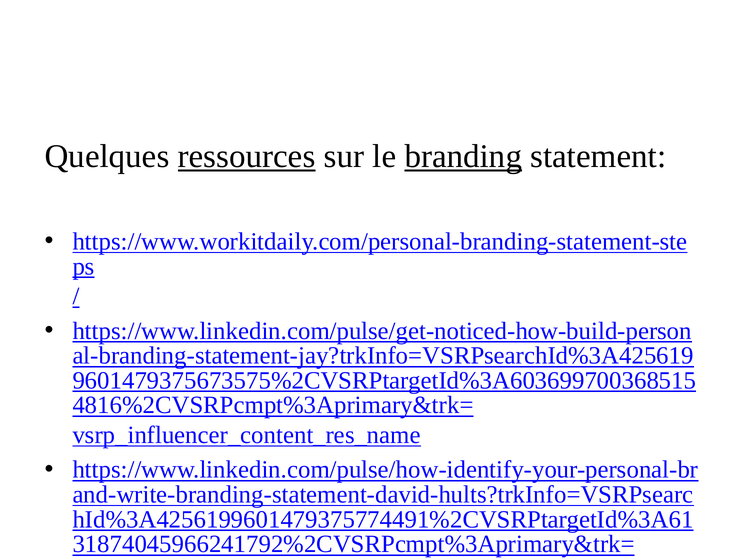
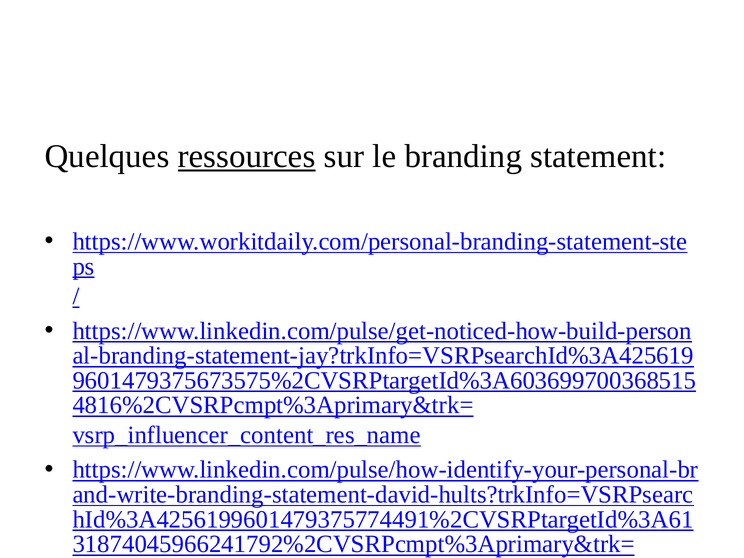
branding underline: present -> none (463, 156)
